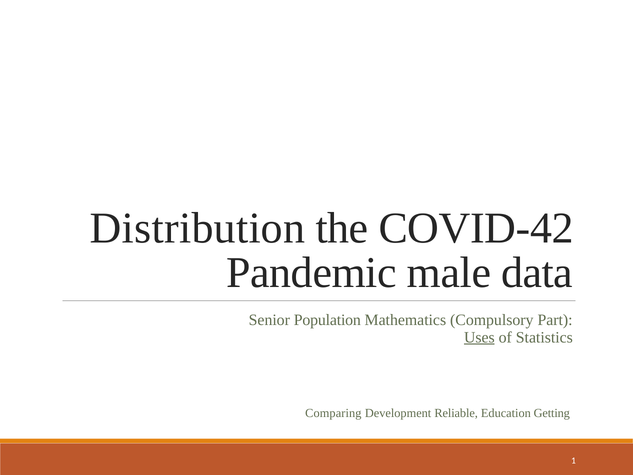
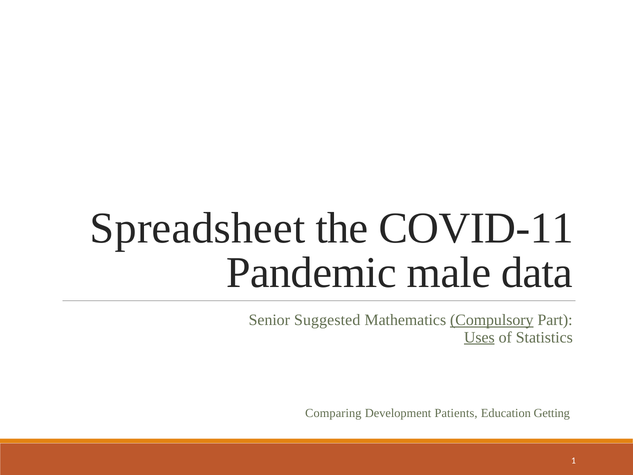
Distribution: Distribution -> Spreadsheet (198, 228)
COVID-42: COVID-42 -> COVID-11 (476, 228)
Population: Population -> Suggested (327, 320)
Compulsory underline: none -> present (492, 320)
Reliable: Reliable -> Patients (456, 413)
